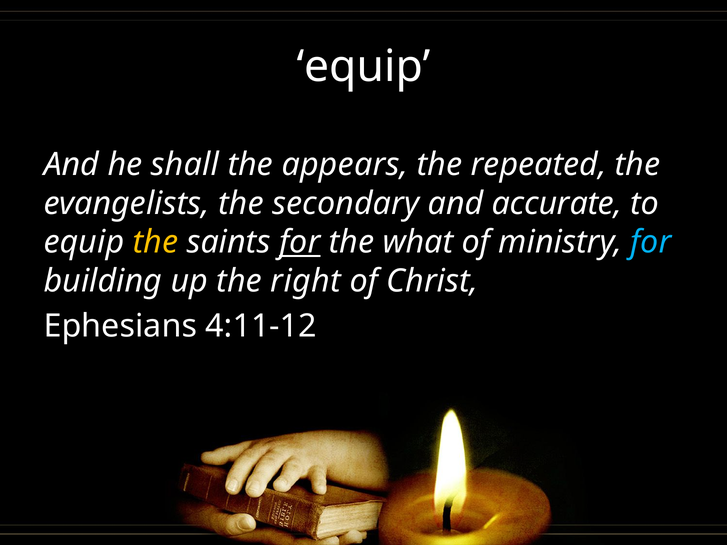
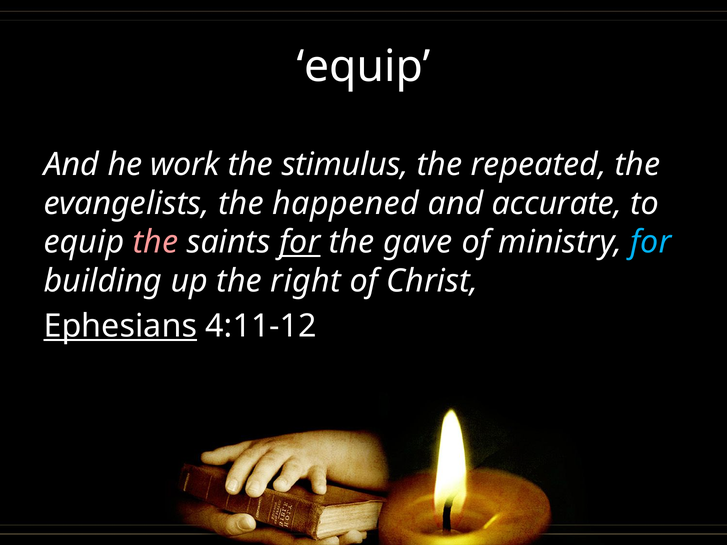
shall: shall -> work (185, 165)
appears: appears -> stimulus (345, 165)
secondary: secondary -> happened (346, 203)
the colour: yellow -> pink (155, 242)
what: what -> gave (418, 242)
Ephesians underline: none -> present (120, 326)
